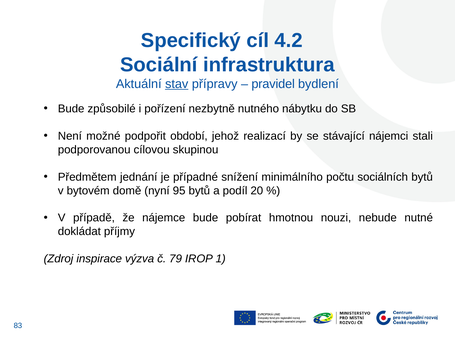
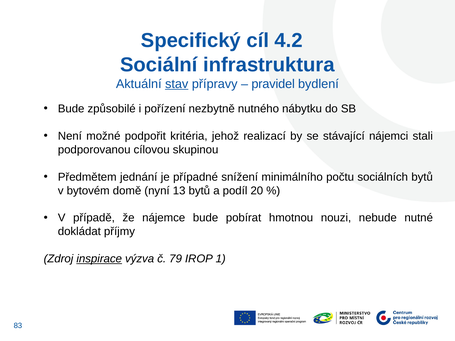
období: období -> kritéria (189, 136)
95: 95 -> 13 (179, 191)
inspirace underline: none -> present (99, 259)
